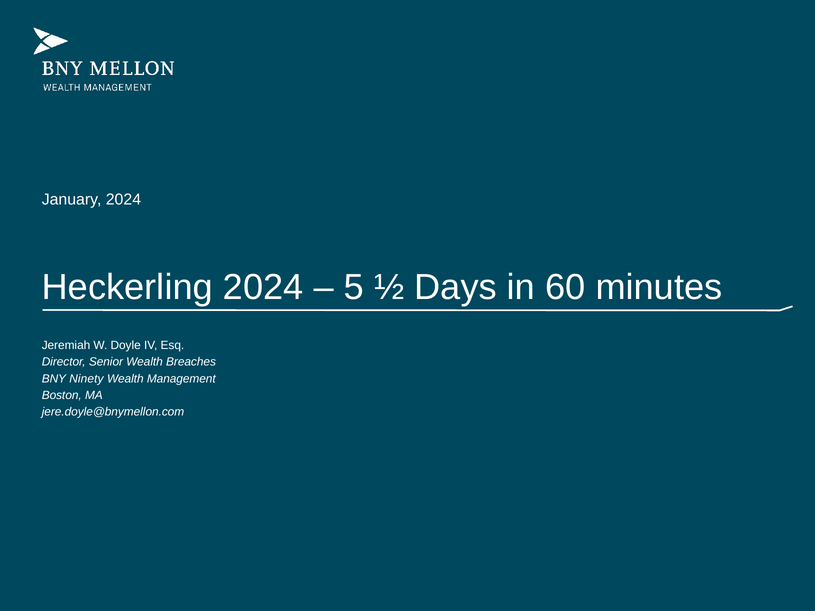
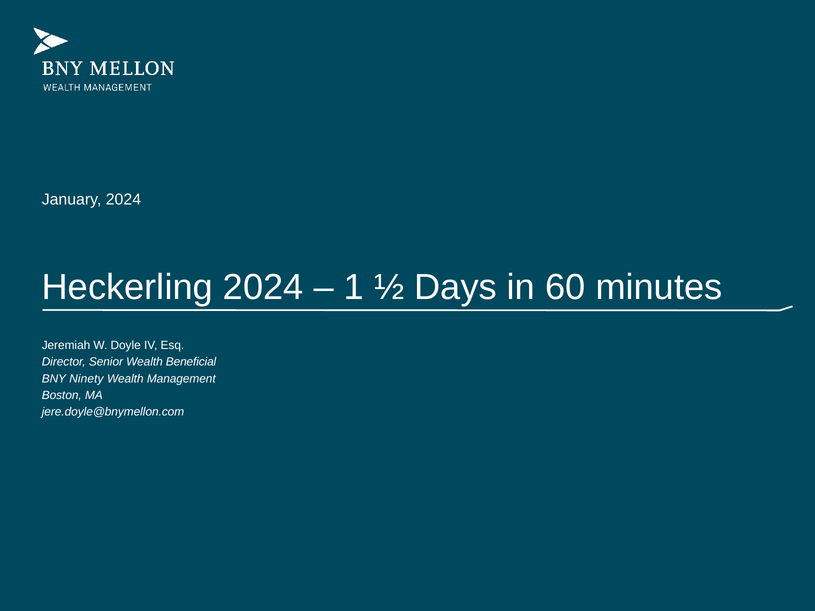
5: 5 -> 1 (354, 287)
Breaches: Breaches -> Beneficial (191, 362)
